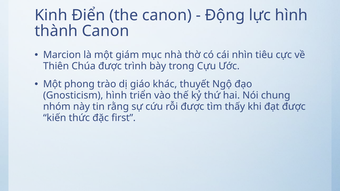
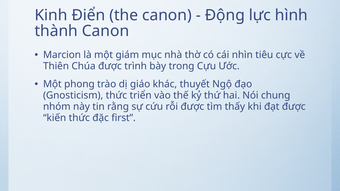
Gnosticism hình: hình -> thức (116, 95)
